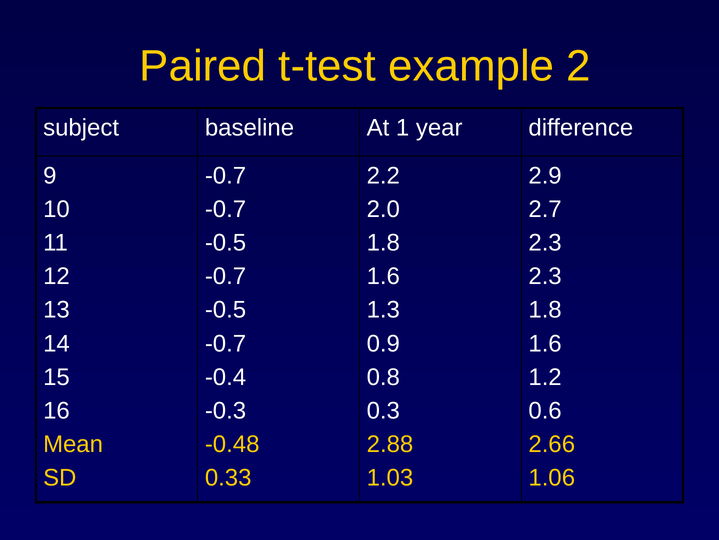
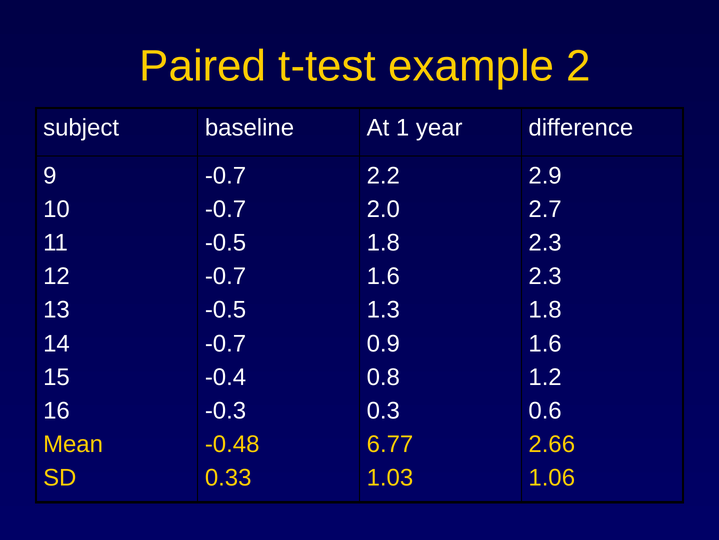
2.88: 2.88 -> 6.77 (390, 444)
